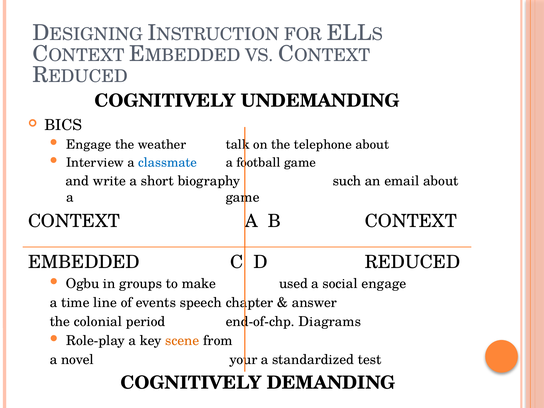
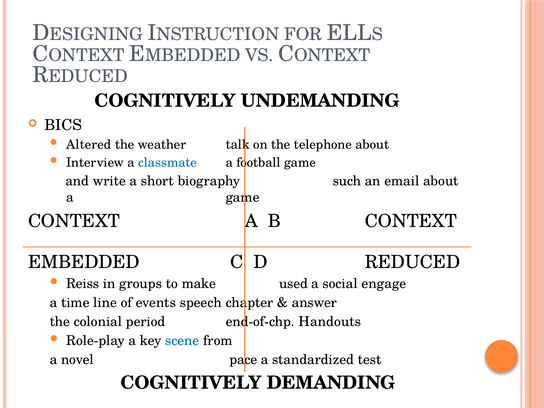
Engage: Engage -> Altered (89, 144)
Ogbu: Ogbu -> Reiss (83, 284)
Diagrams: Diagrams -> Handouts (330, 322)
scene colour: orange -> blue (182, 341)
your: your -> pace (243, 360)
